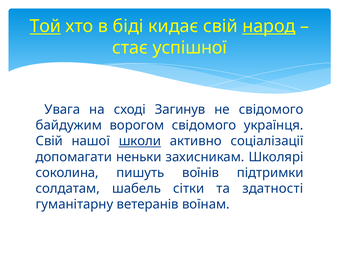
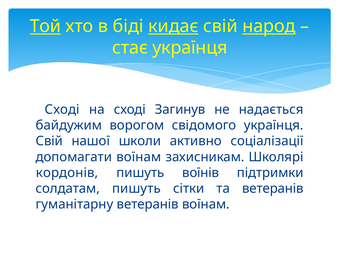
кидає underline: none -> present (173, 26)
стає успішної: успішної -> українця (190, 48)
Увага: Увага -> Сході (62, 110)
не свідомого: свідомого -> надається (271, 110)
школи underline: present -> none (140, 141)
допомагати неньки: неньки -> воїнам (139, 157)
соколина: соколина -> кордонів (67, 173)
солдатам шабель: шабель -> пишуть (136, 189)
та здатності: здатності -> ветеранів (273, 189)
